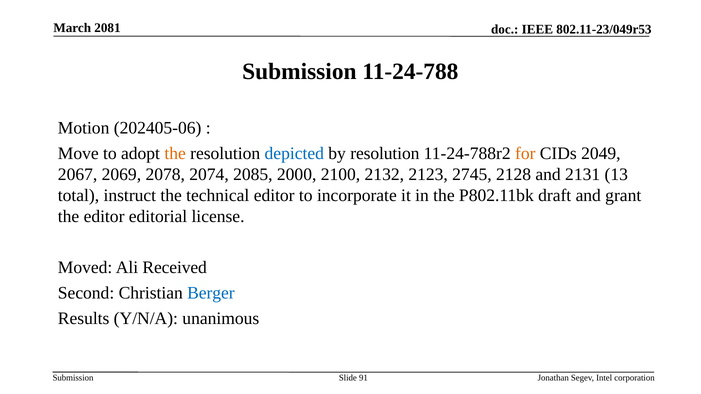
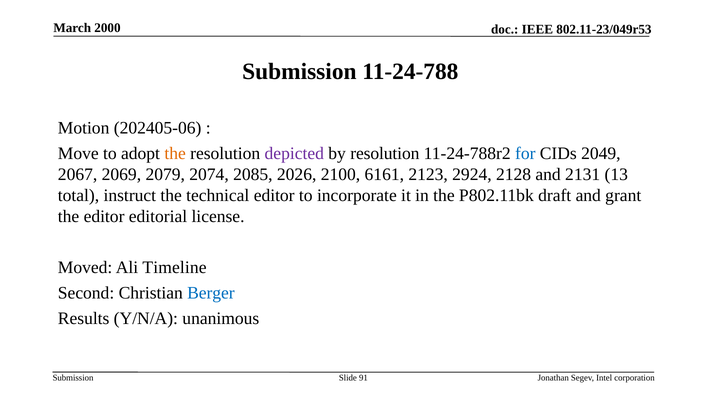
2081: 2081 -> 2000 (107, 28)
depicted colour: blue -> purple (294, 154)
for colour: orange -> blue (525, 154)
2078: 2078 -> 2079 (165, 175)
2000: 2000 -> 2026 (297, 175)
2132: 2132 -> 6161 (384, 175)
2745: 2745 -> 2924 (472, 175)
Received: Received -> Timeline (175, 268)
